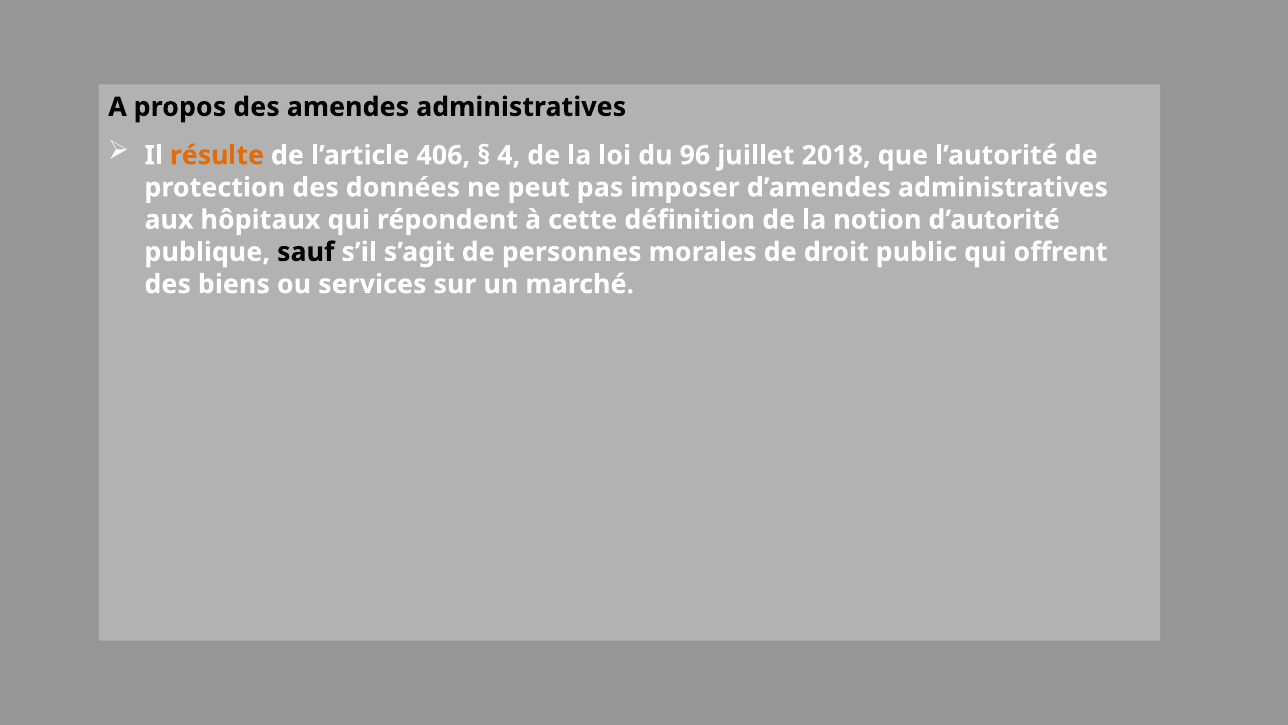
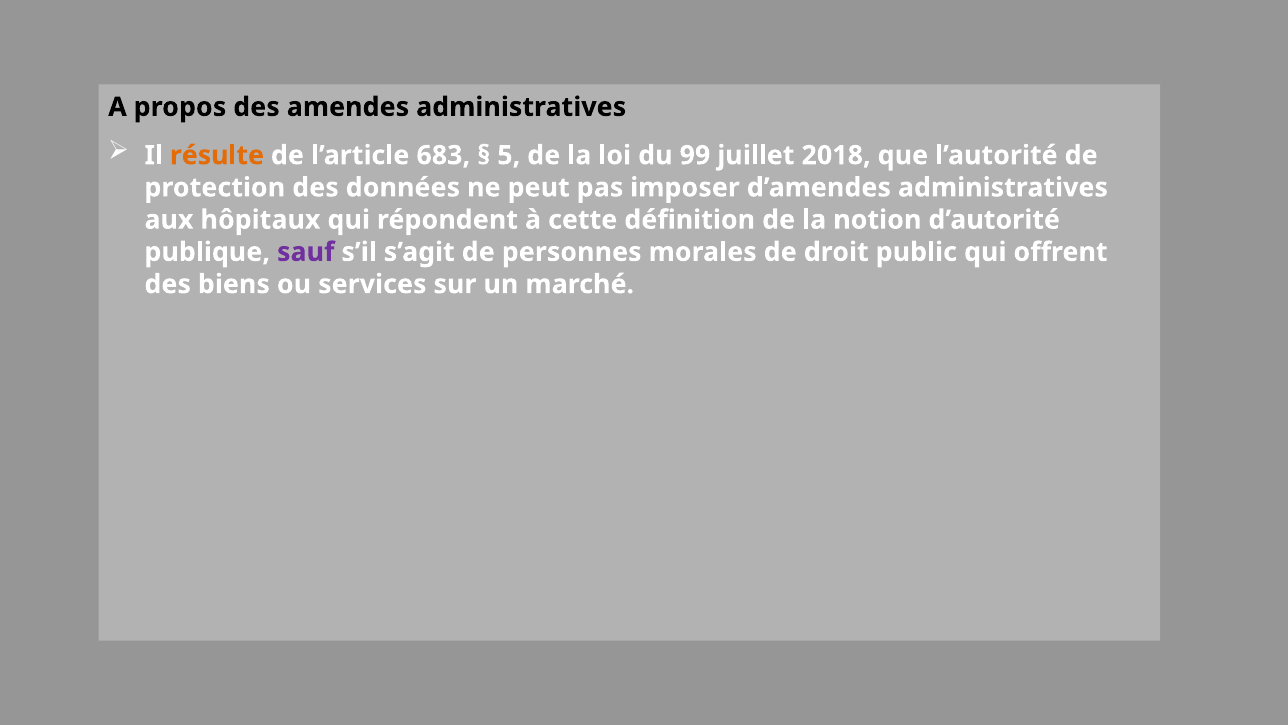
406: 406 -> 683 (443, 155)
4: 4 -> 5 (509, 155)
96: 96 -> 99 (695, 155)
sauf colour: black -> purple (306, 252)
